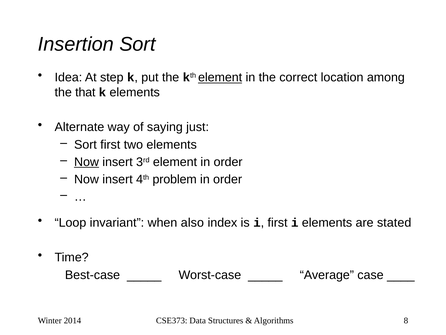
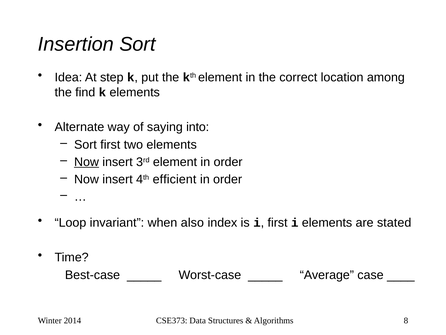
element underline: present -> none (220, 77)
that: that -> find (85, 92)
just: just -> into (198, 127)
problem: problem -> efficient (175, 179)
